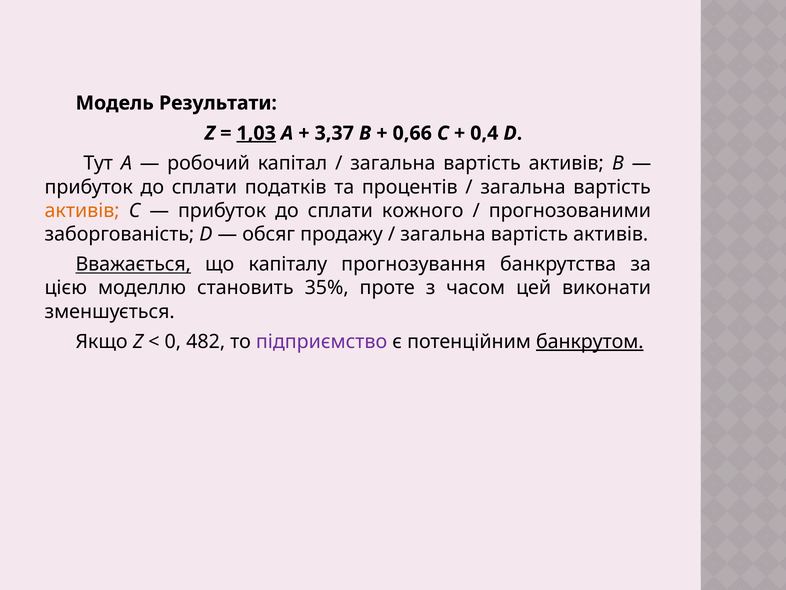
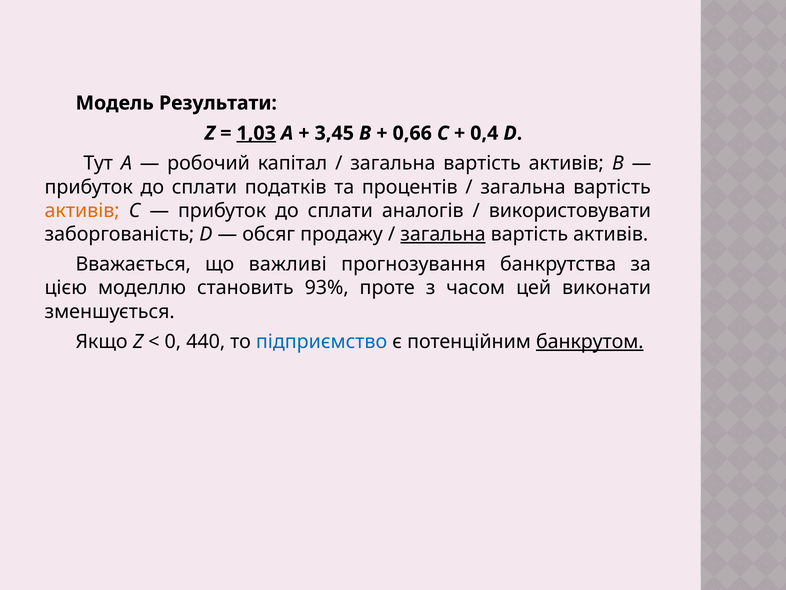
3,37: 3,37 -> 3,45 (334, 133)
кожного: кожного -> аналогів (423, 210)
прогнозованими: прогнозованими -> використовувати (570, 210)
загальна underline: none -> present (443, 234)
Вважається underline: present -> none (133, 264)
капіталу: капіталу -> важливі (288, 264)
35%: 35% -> 93% (327, 288)
482: 482 -> 440 (206, 341)
підприємство colour: purple -> blue (322, 341)
